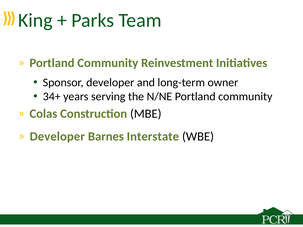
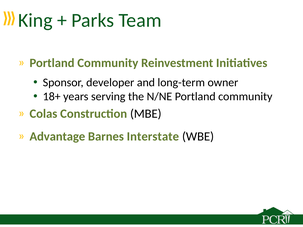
34+: 34+ -> 18+ (52, 97)
Developer: Developer -> Advantage (57, 137)
